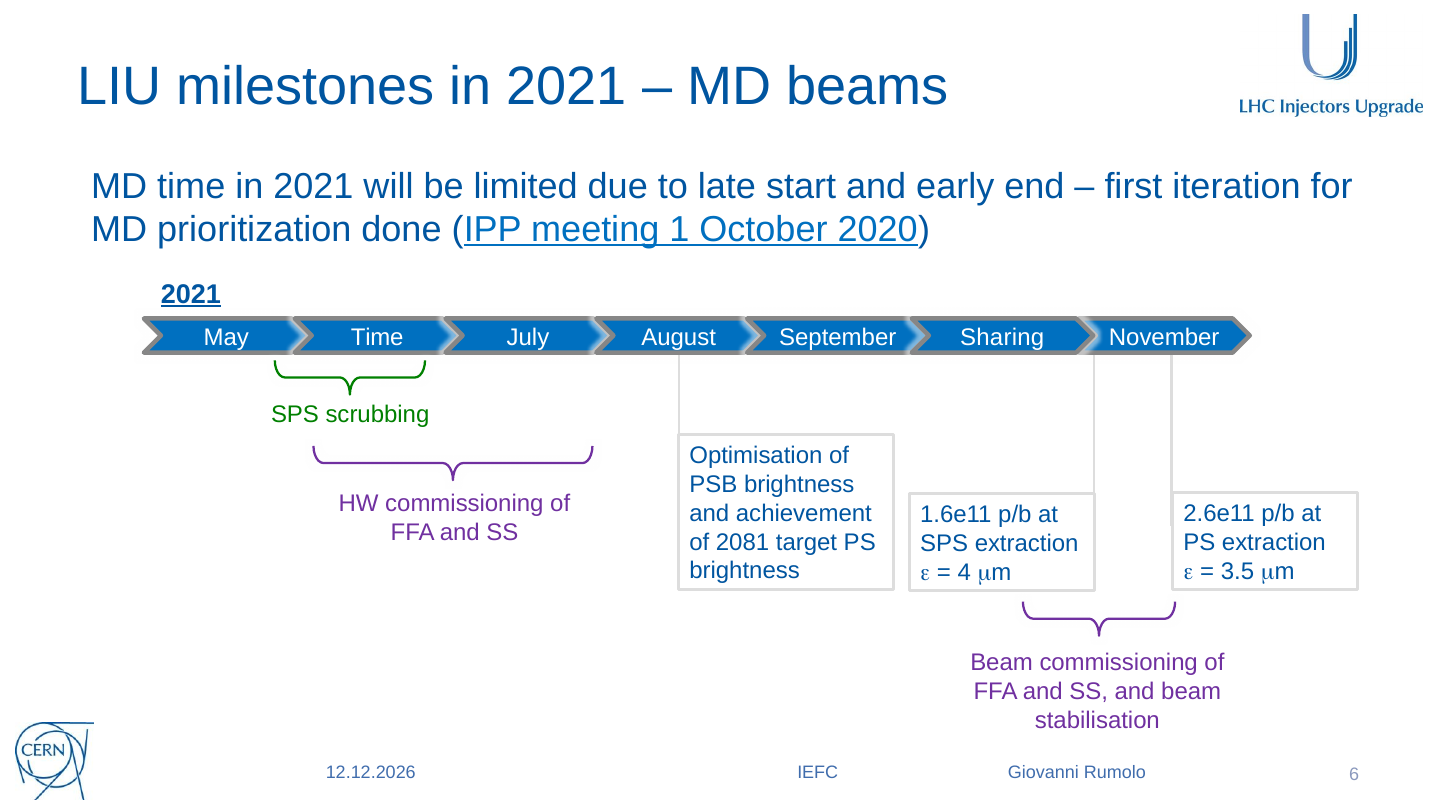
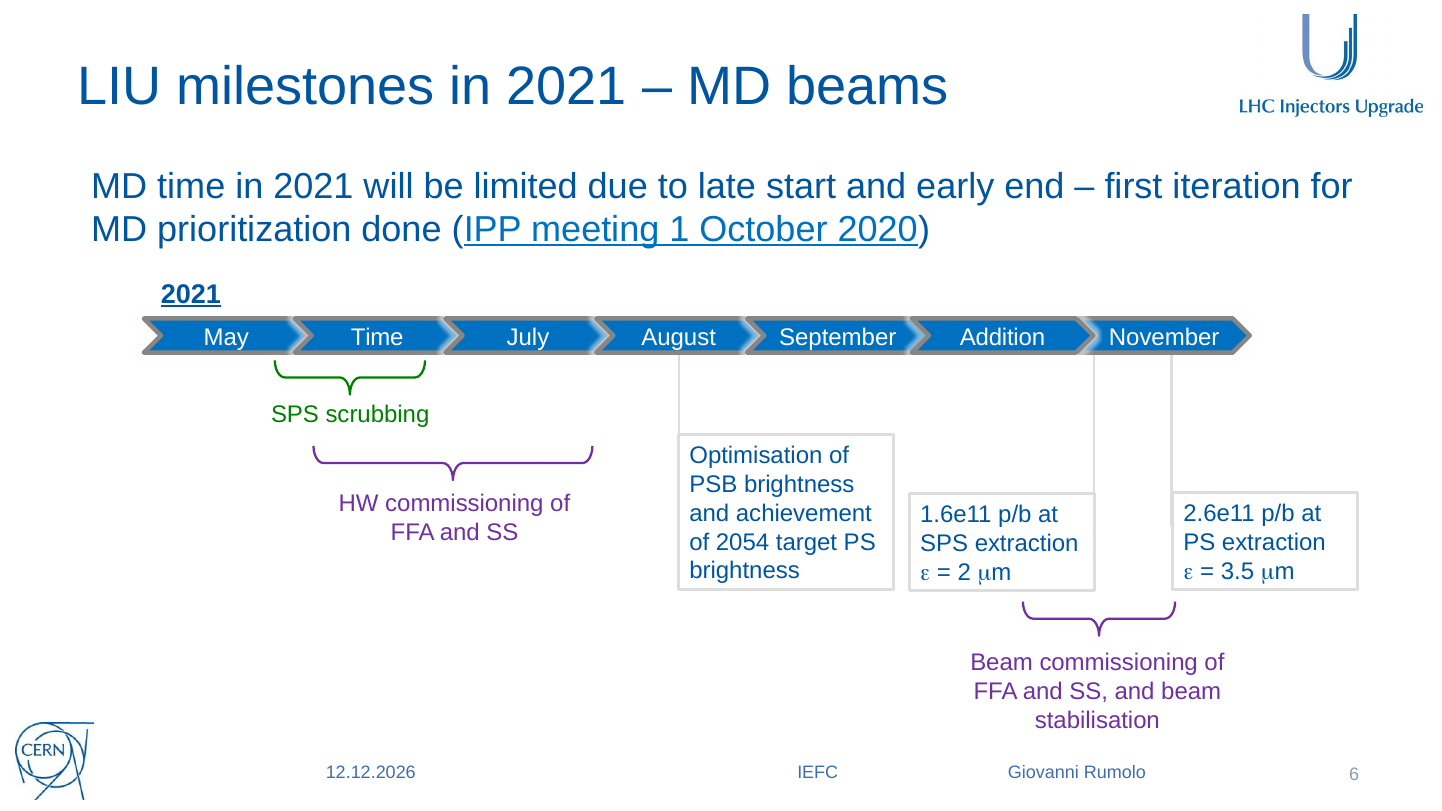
Sharing: Sharing -> Addition (1002, 337)
2081: 2081 -> 2054 (743, 542)
4: 4 -> 2 (964, 572)
